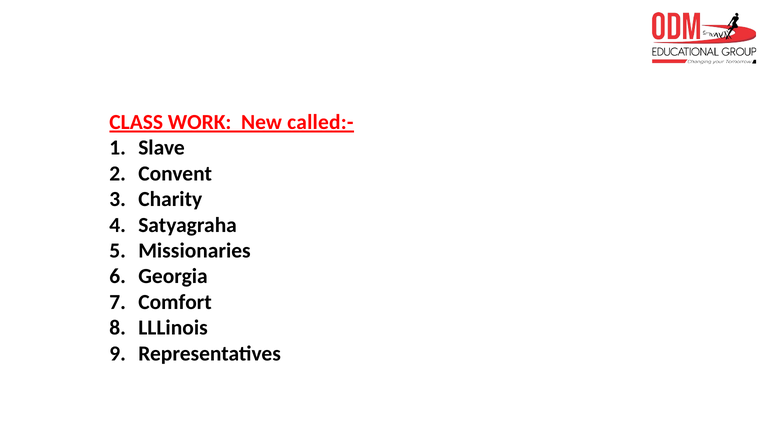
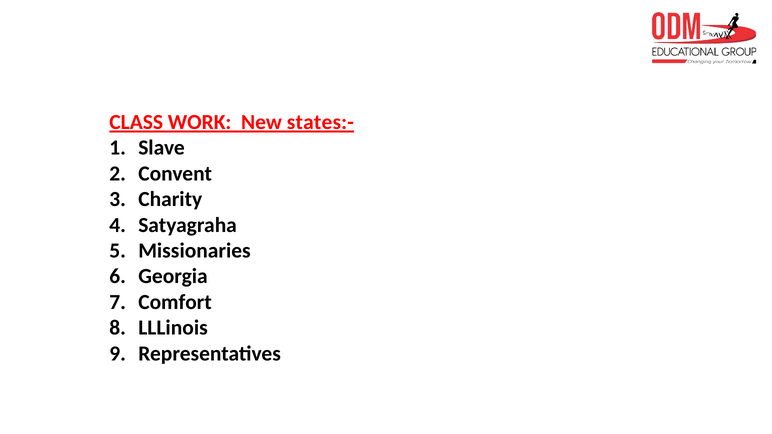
called:-: called:- -> states:- (320, 122)
